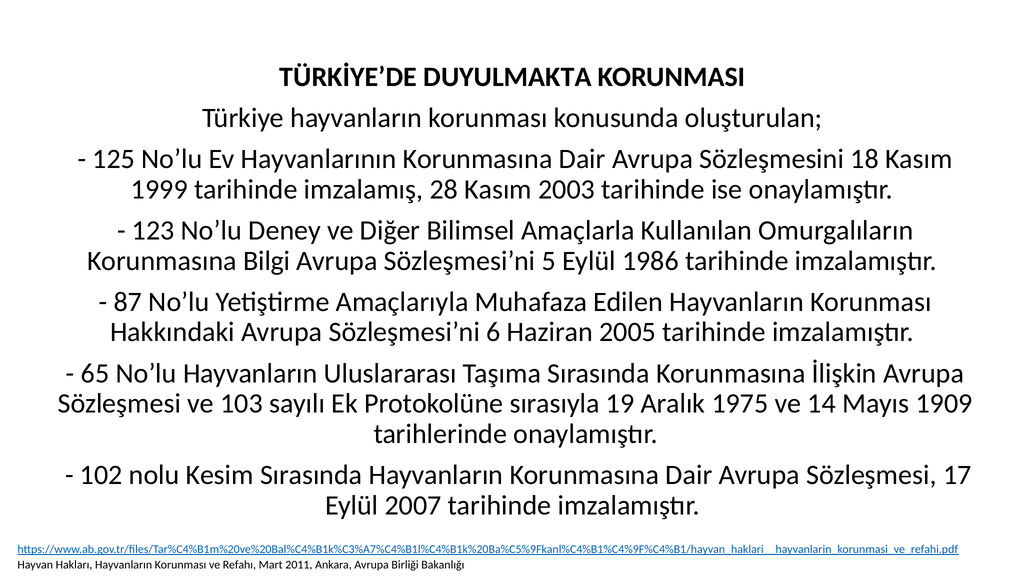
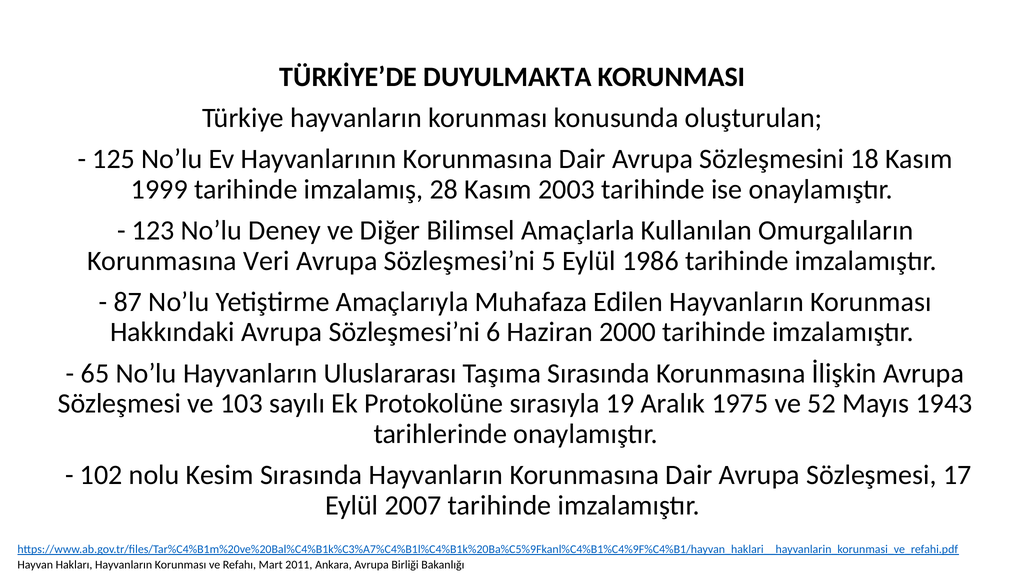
Bilgi: Bilgi -> Veri (267, 261)
2005: 2005 -> 2000 (628, 332)
14: 14 -> 52 (822, 403)
1909: 1909 -> 1943 (944, 403)
